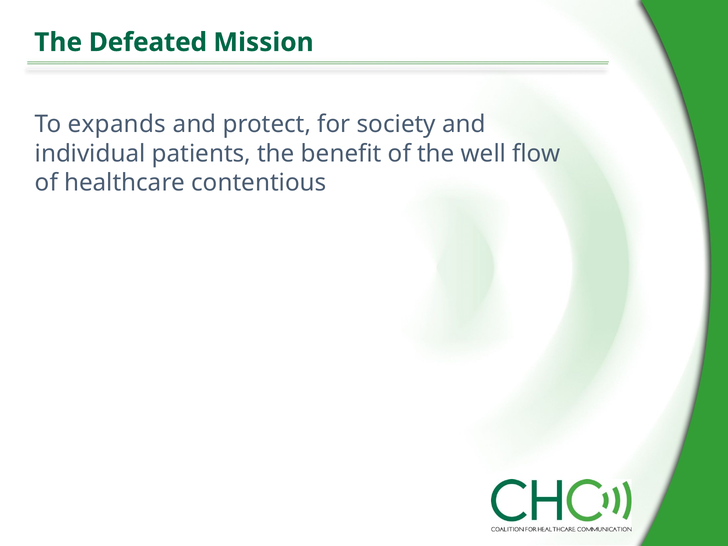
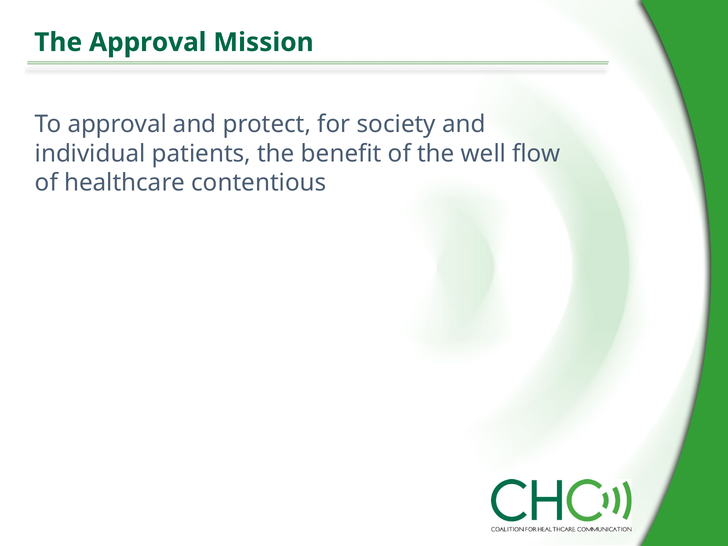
The Defeated: Defeated -> Approval (148, 42)
To expands: expands -> approval (117, 124)
